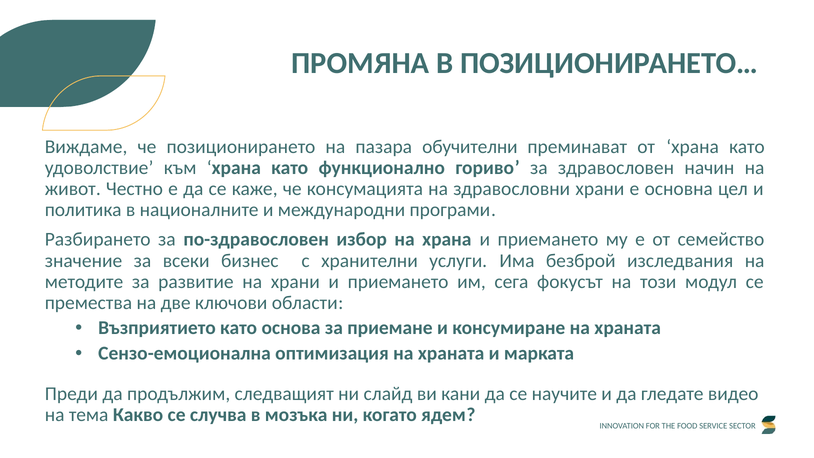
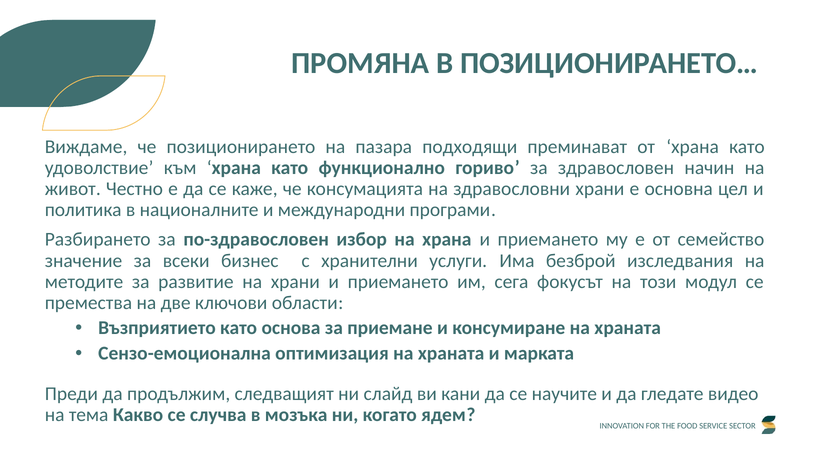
обучителни: обучителни -> подходящи (470, 147)
